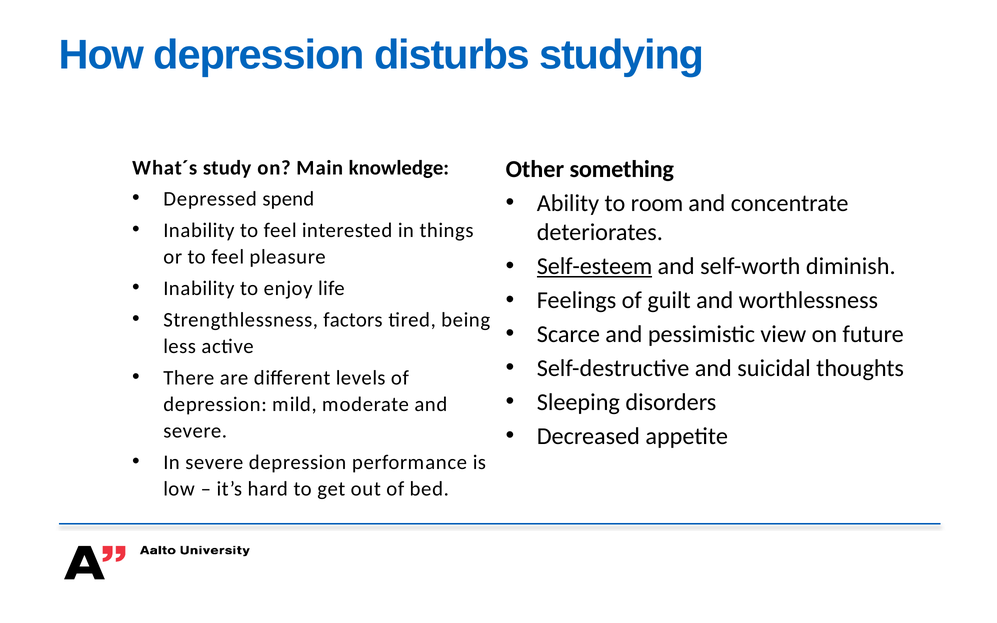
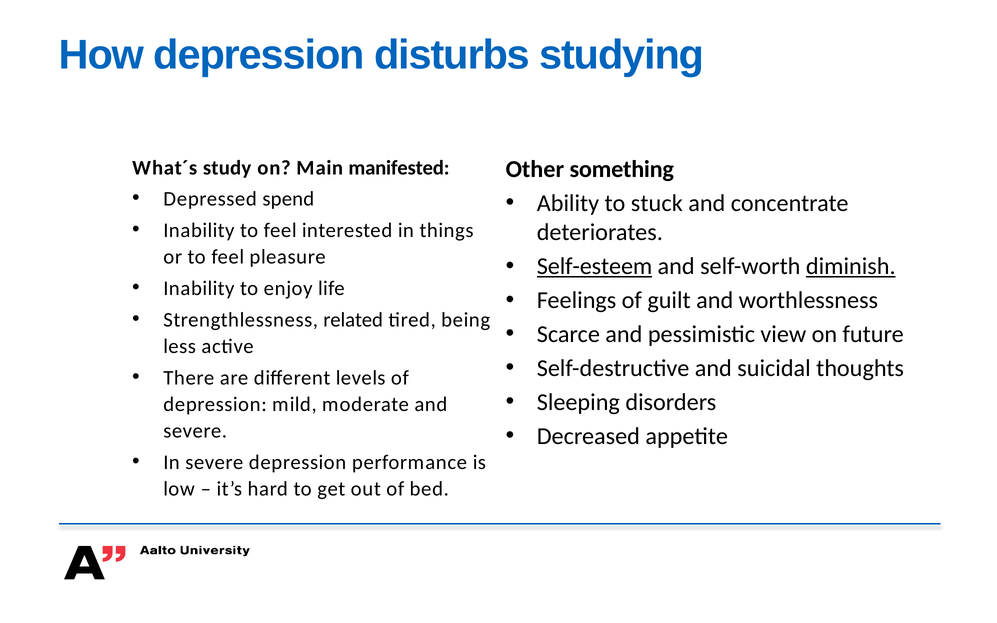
knowledge: knowledge -> manifested (399, 168)
room: room -> stuck (657, 203)
diminish underline: none -> present (851, 266)
factors: factors -> related (353, 320)
